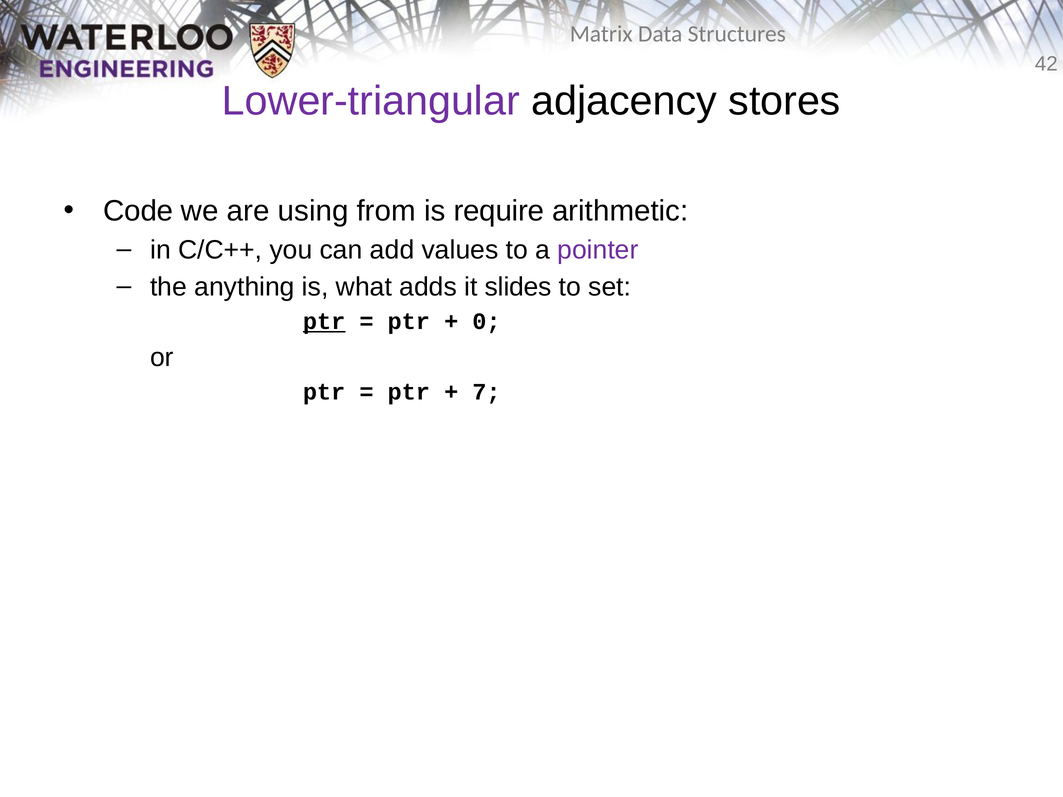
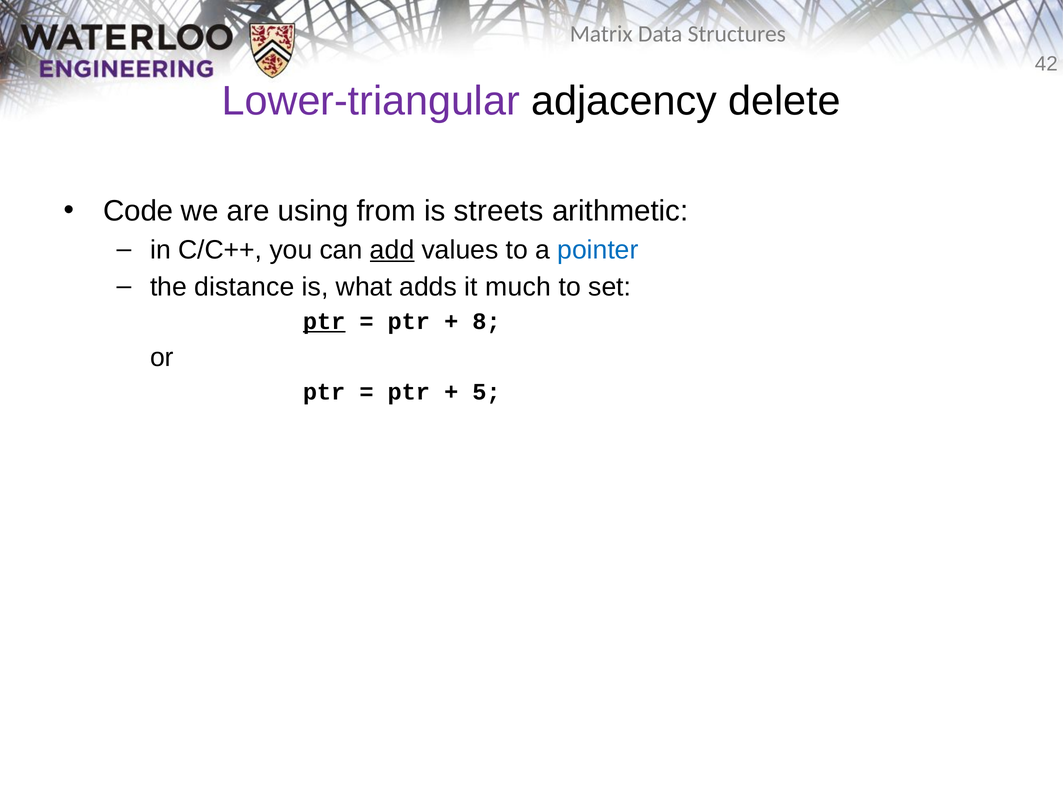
stores: stores -> delete (785, 101)
require: require -> streets (499, 211)
add underline: none -> present (392, 250)
pointer colour: purple -> blue (598, 250)
anything: anything -> distance (244, 287)
slides: slides -> much (518, 287)
0: 0 -> 8 (486, 322)
7: 7 -> 5 (486, 392)
